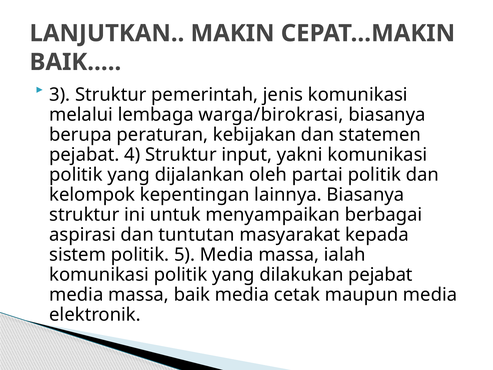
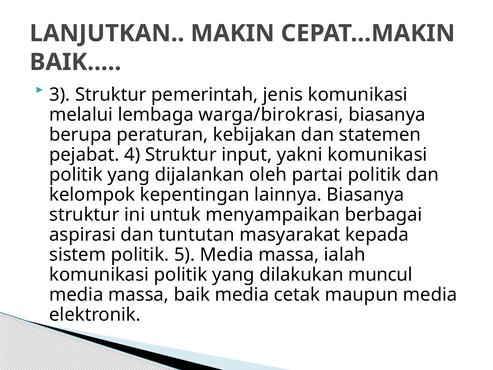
dilakukan pejabat: pejabat -> muncul (380, 275)
